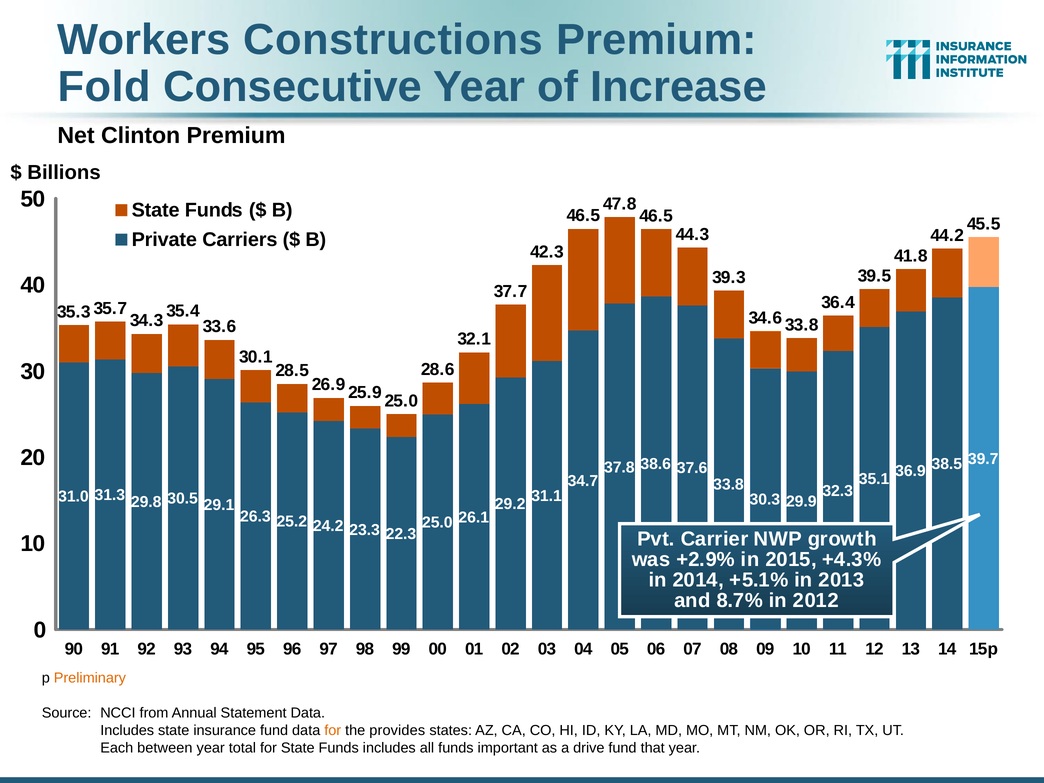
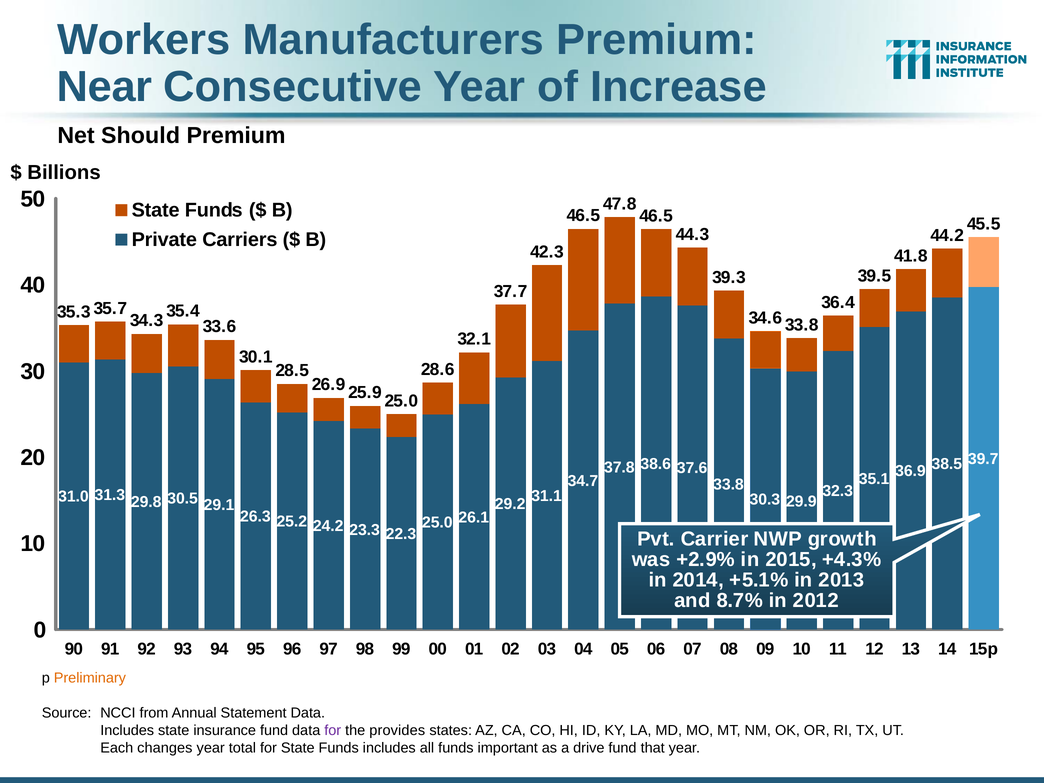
Constructions: Constructions -> Manufacturers (393, 40)
Fold: Fold -> Near (105, 87)
Clinton: Clinton -> Should (141, 136)
for colour: orange -> purple (333, 730)
between: between -> changes (165, 748)
